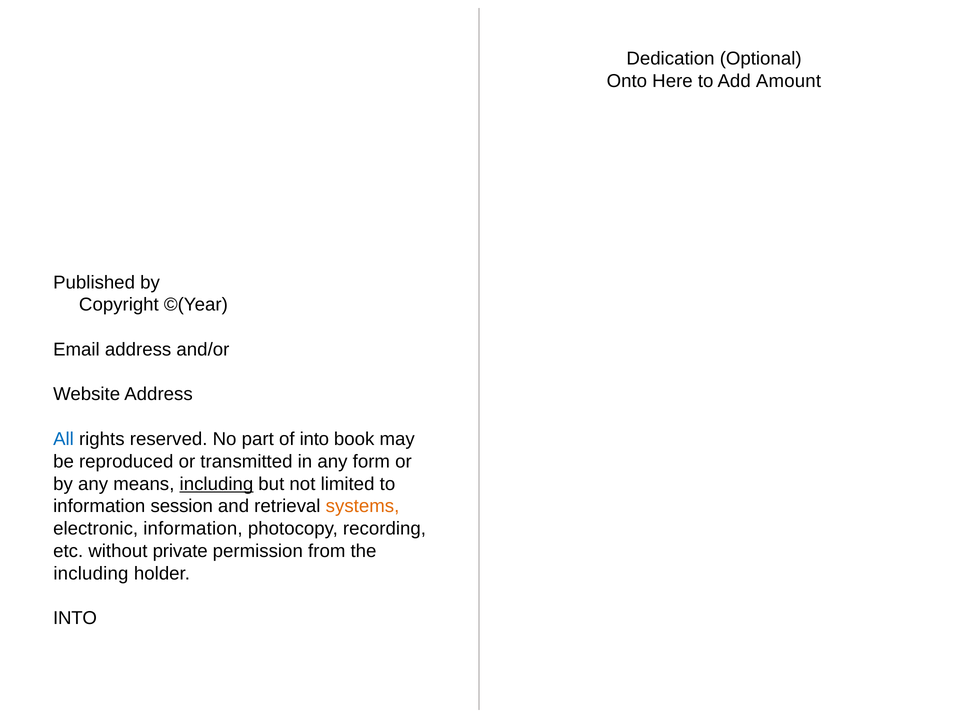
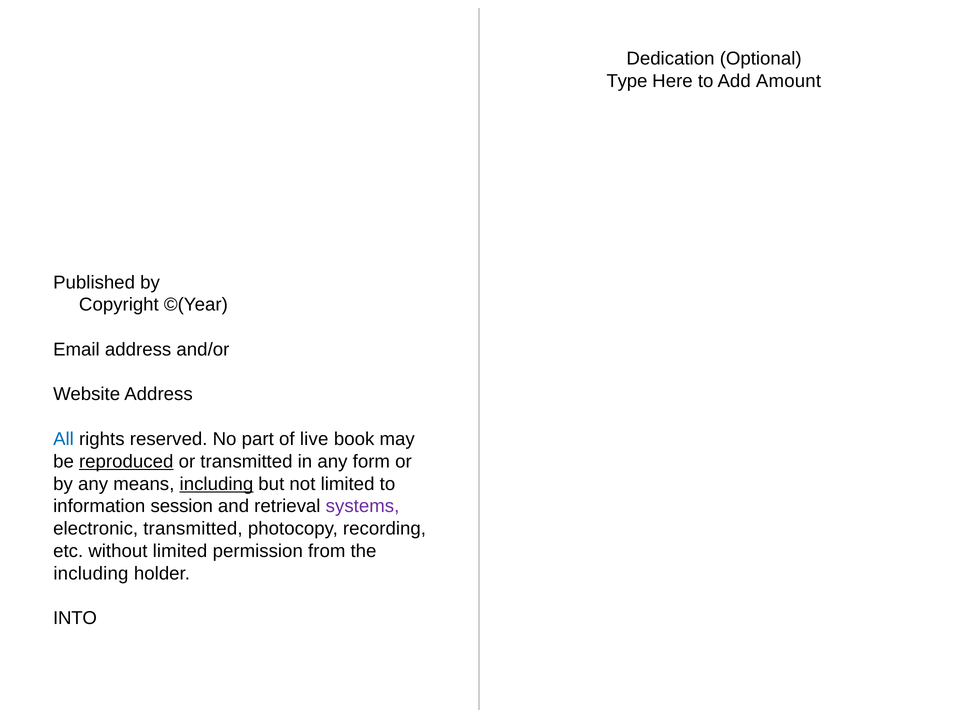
Onto: Onto -> Type (627, 81)
of into: into -> live (314, 439)
reproduced underline: none -> present (126, 462)
systems colour: orange -> purple (363, 507)
electronic information: information -> transmitted (193, 529)
without private: private -> limited (180, 551)
